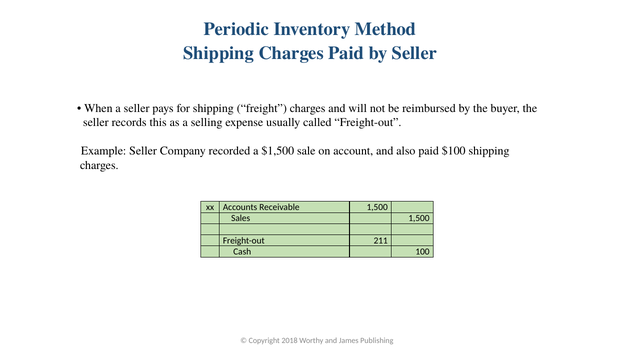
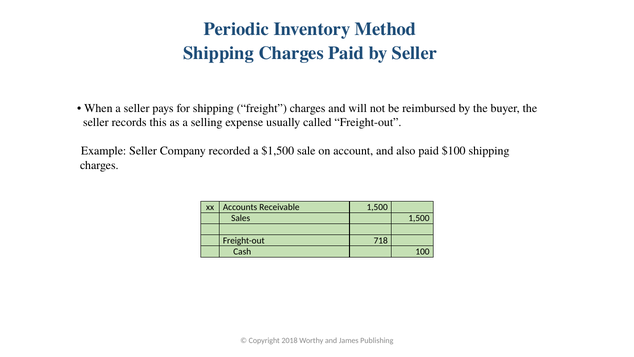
211: 211 -> 718 (381, 240)
